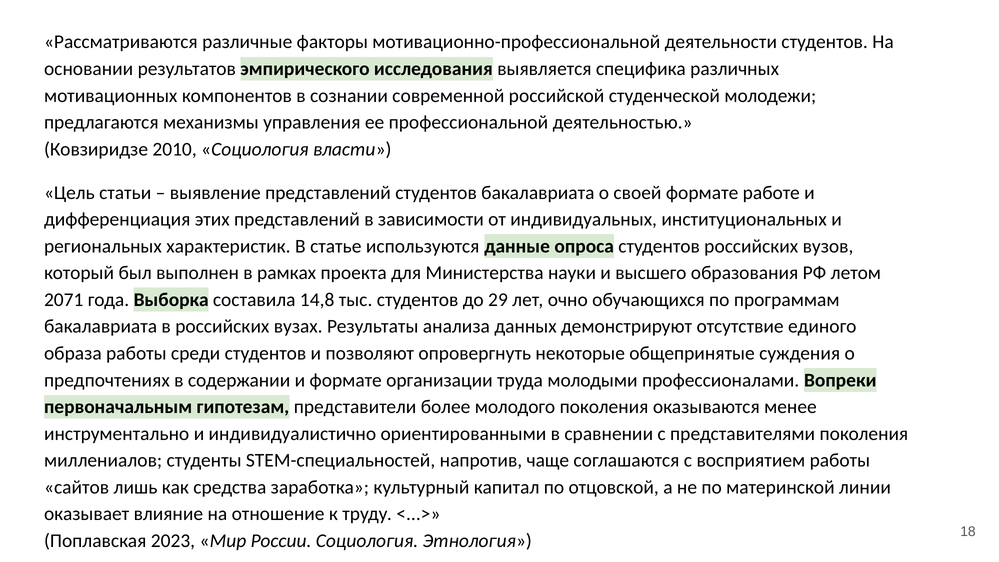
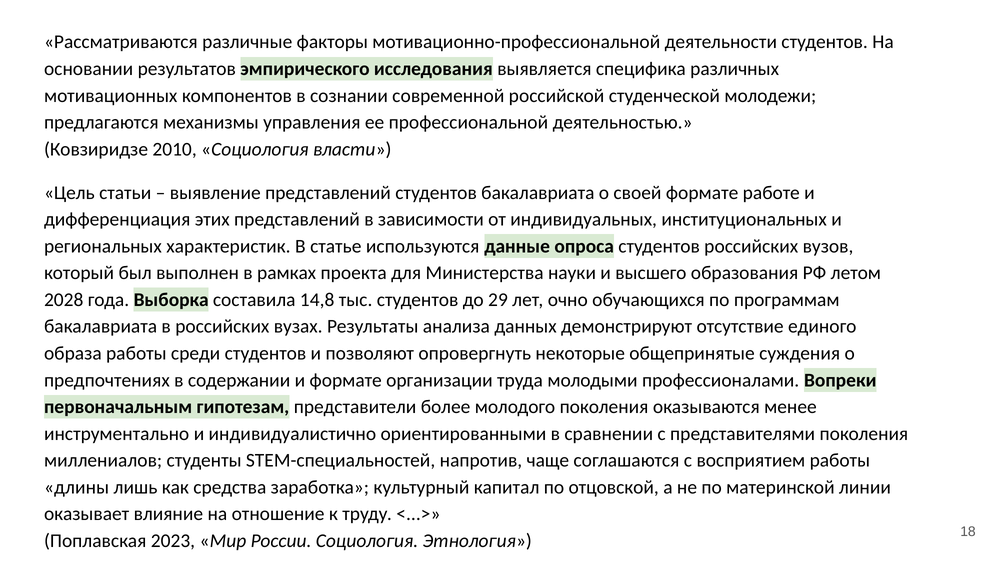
2071: 2071 -> 2028 (64, 300)
сайтов: сайтов -> длины (77, 487)
